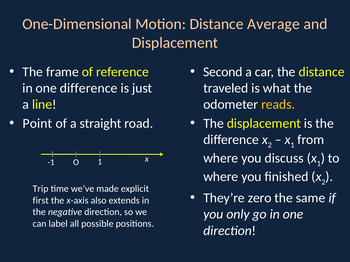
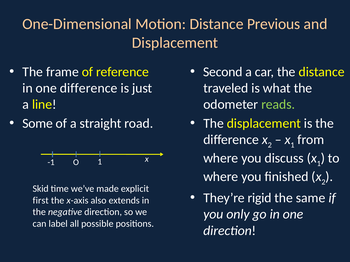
Average: Average -> Previous (274, 24)
reads colour: yellow -> light green (278, 105)
Point: Point -> Some (38, 124)
Trip: Trip -> Skid (41, 189)
zero: zero -> rigid (260, 198)
